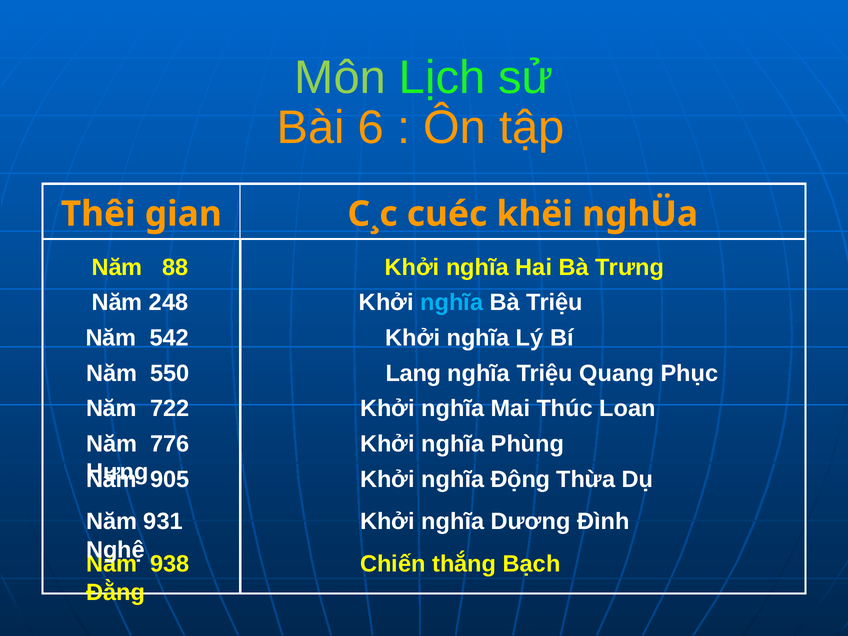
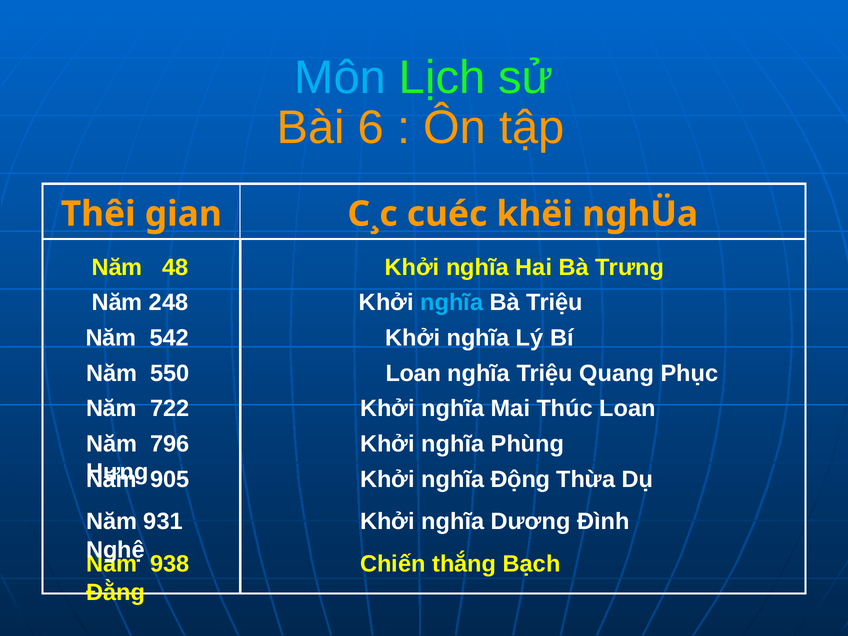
Môn colour: light green -> light blue (340, 78)
88: 88 -> 48 (175, 267)
550 Lang: Lang -> Loan (413, 373)
776: 776 -> 796 (170, 444)
